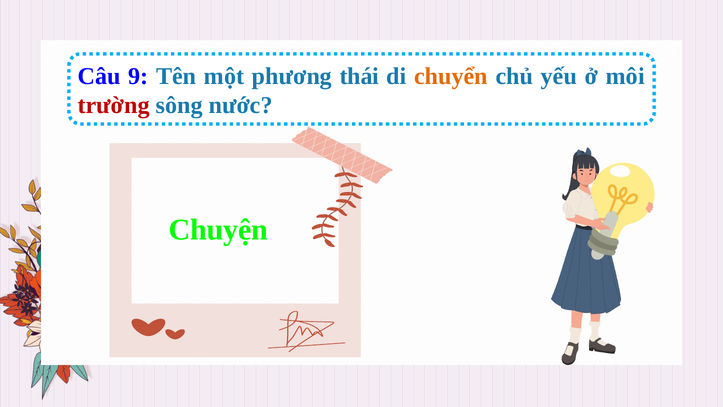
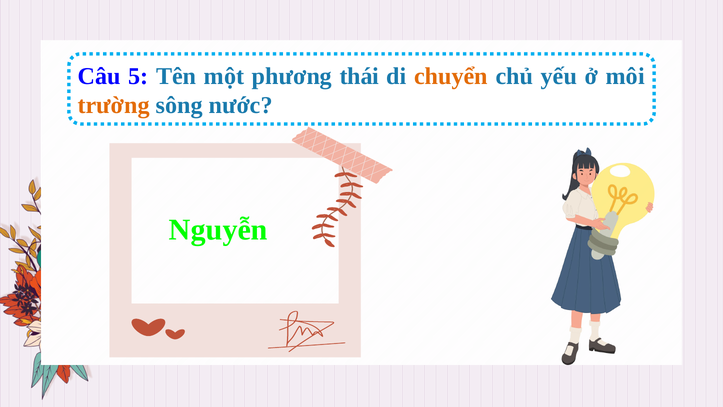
9: 9 -> 5 (138, 76)
trường colour: red -> orange (114, 105)
Chuyện: Chuyện -> Nguyễn (218, 230)
